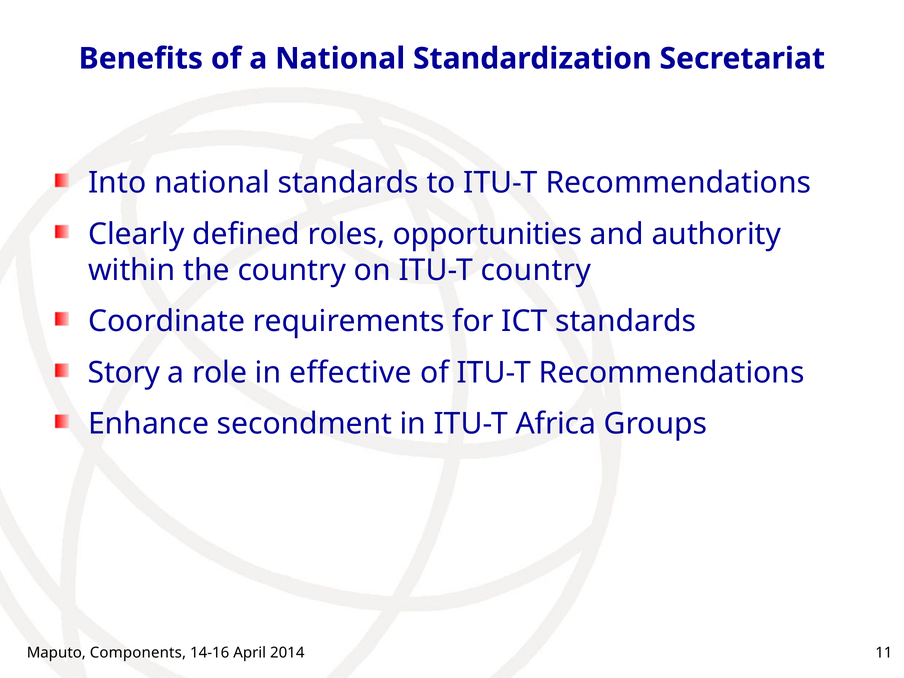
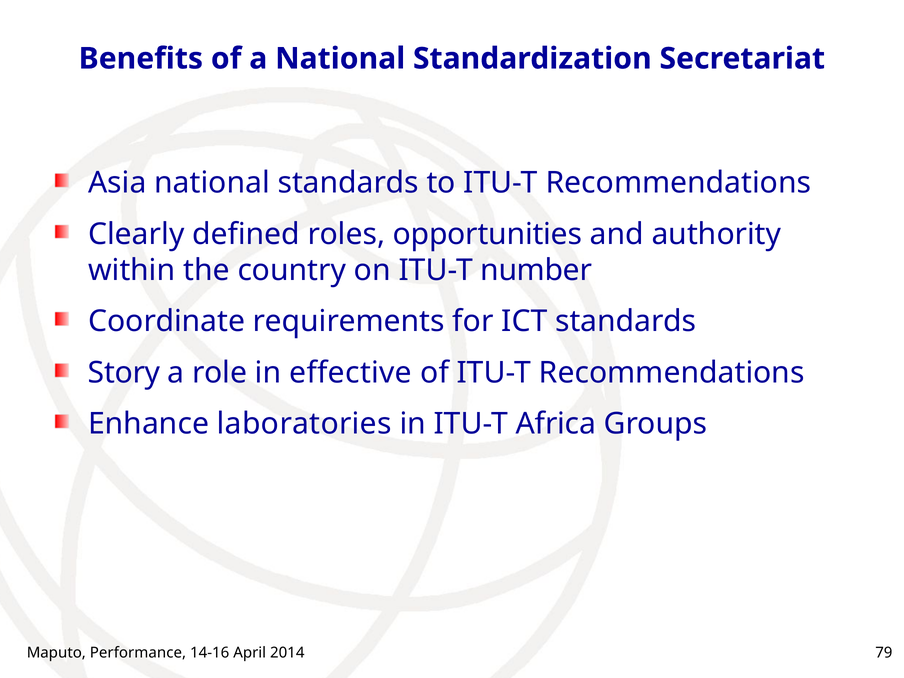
Into: Into -> Asia (117, 183)
ITU-T country: country -> number (536, 270)
secondment: secondment -> laboratories (304, 424)
Components: Components -> Performance (138, 653)
11: 11 -> 79 (884, 653)
